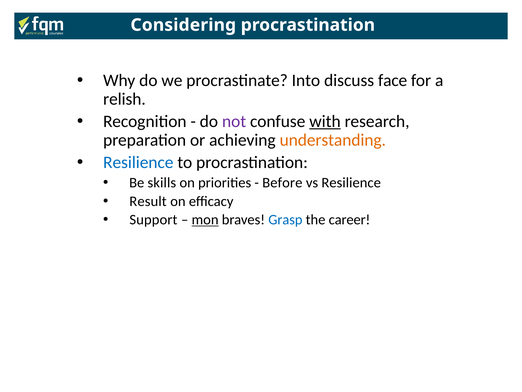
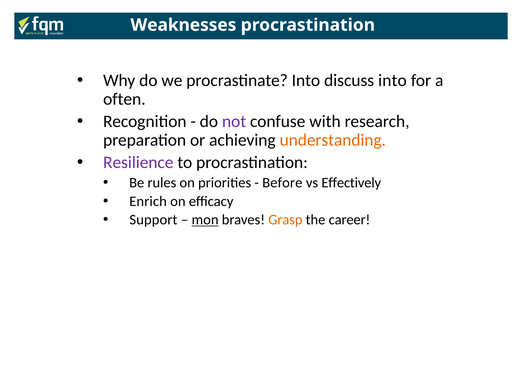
Considering: Considering -> Weaknesses (183, 25)
discuss face: face -> into (392, 80)
relish: relish -> often (124, 99)
with underline: present -> none (325, 121)
Resilience colour: blue -> purple (138, 162)
skills: skills -> rules (162, 182)
vs Resilience: Resilience -> Effectively (351, 182)
Result: Result -> Enrich (148, 201)
Grasp colour: blue -> orange (285, 220)
